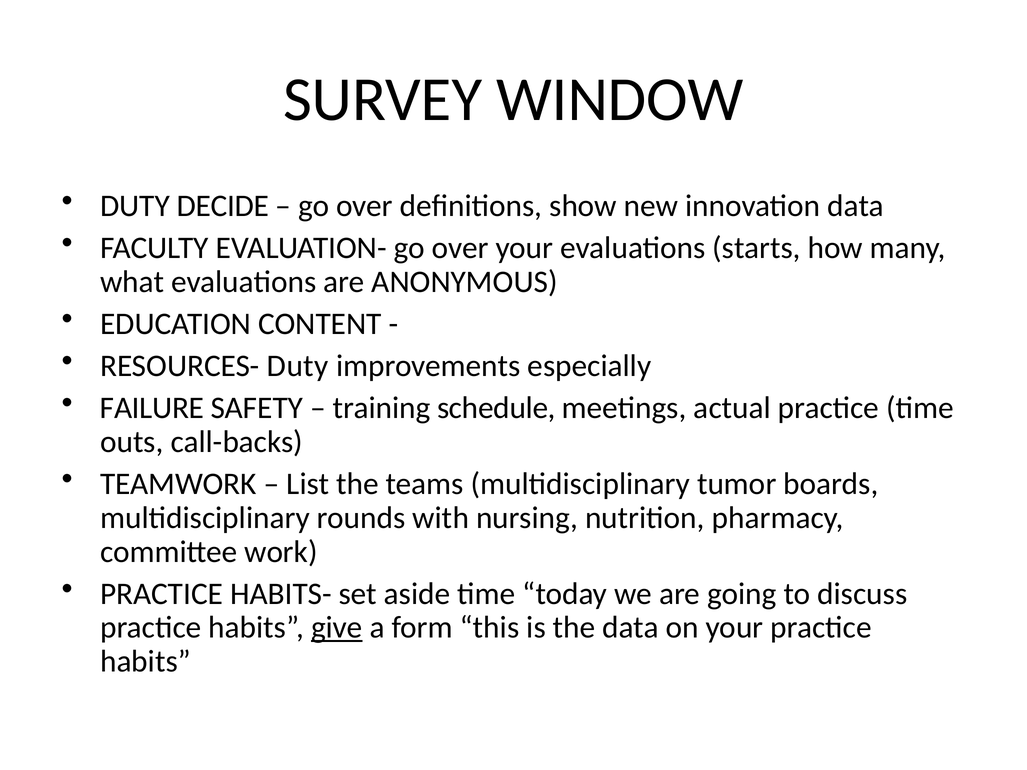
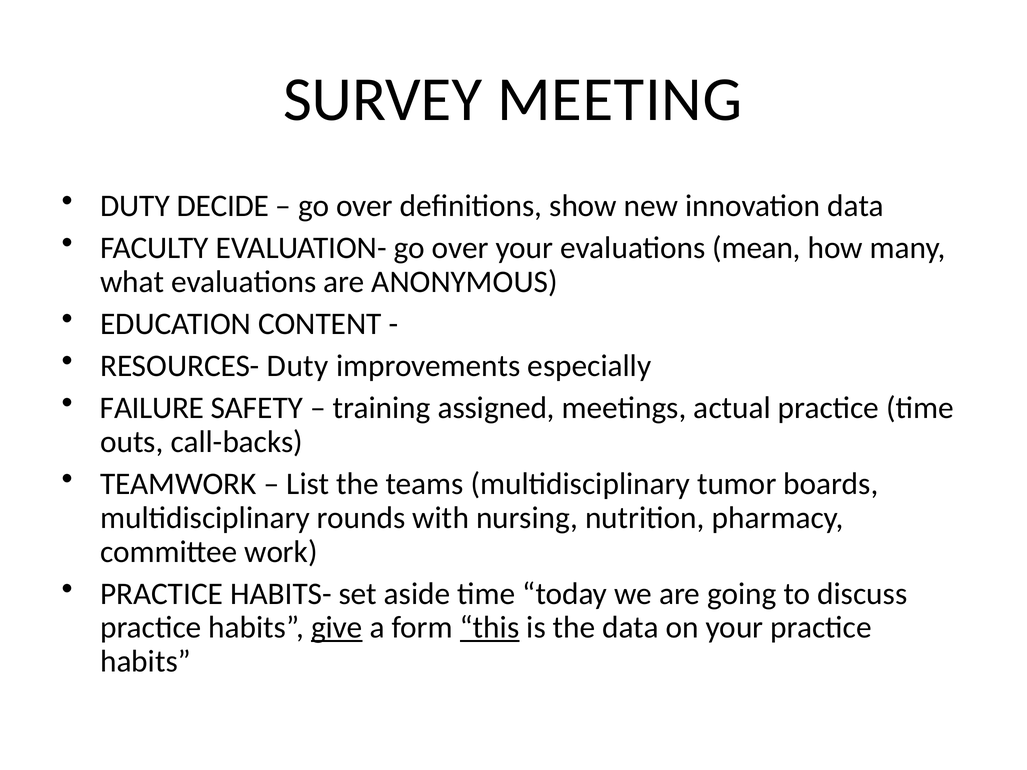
WINDOW: WINDOW -> MEETING (620, 99)
starts: starts -> mean (757, 248)
schedule: schedule -> assigned (496, 408)
this underline: none -> present (490, 628)
